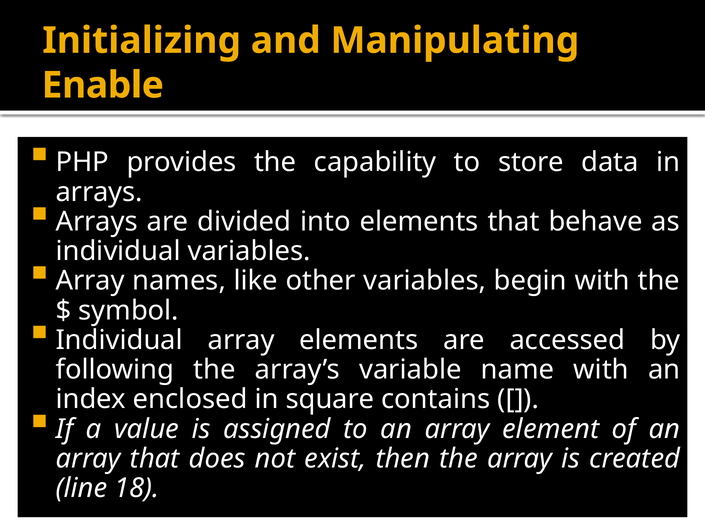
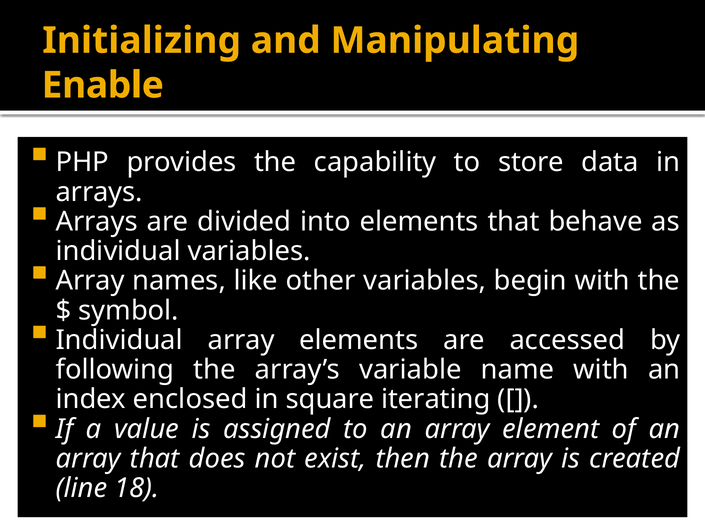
contains: contains -> iterating (436, 399)
